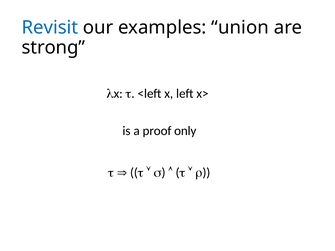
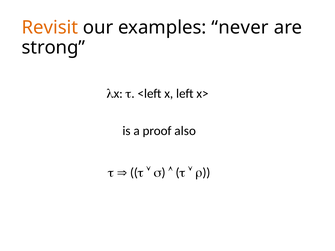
Revisit colour: blue -> orange (50, 27)
union: union -> never (240, 27)
only: only -> also (185, 131)
